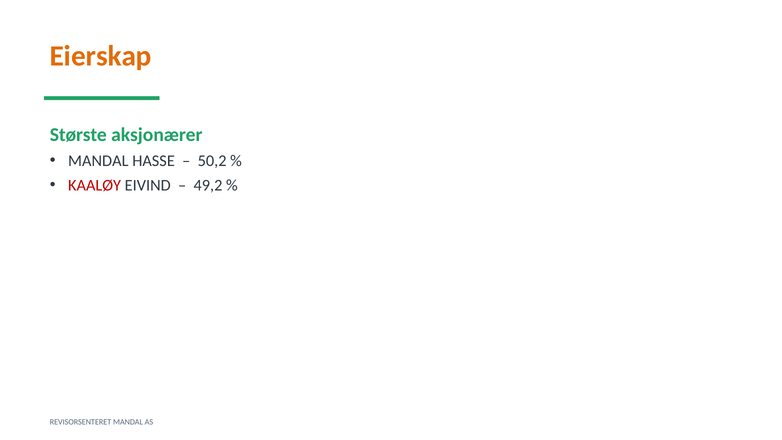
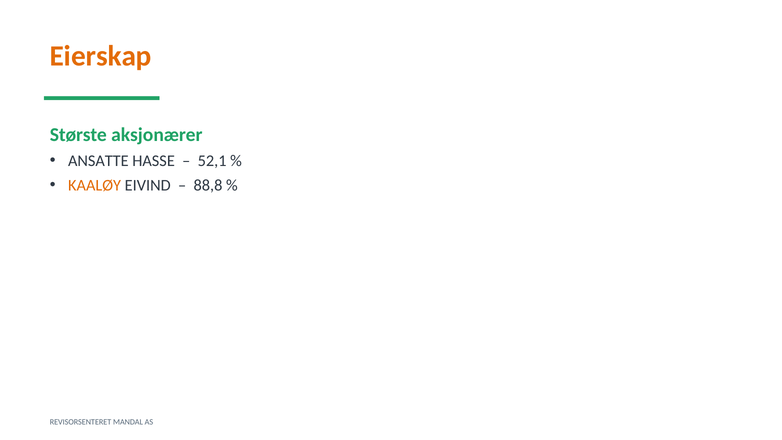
MANDAL: MANDAL -> ANSATTE (98, 161)
50,2: 50,2 -> 52,1 (212, 161)
KAALØY colour: red -> orange (95, 185)
49,2: 49,2 -> 88,8 (208, 185)
